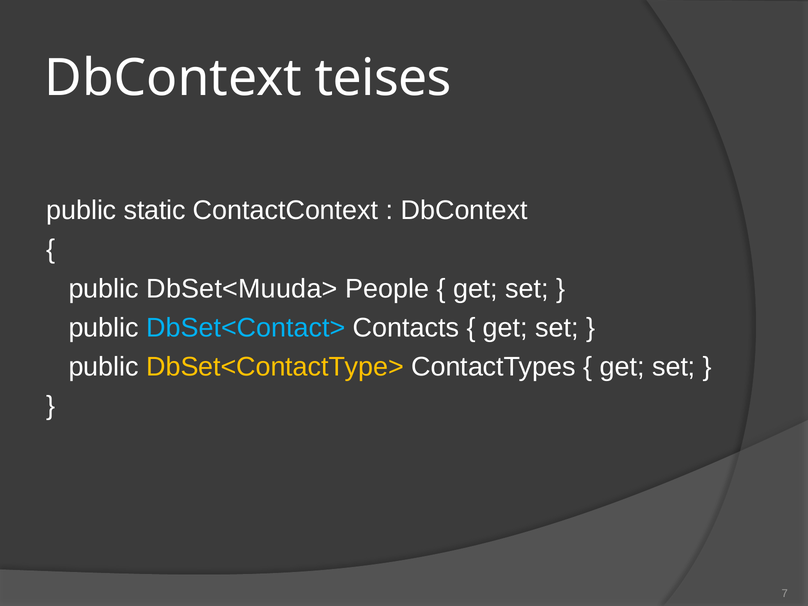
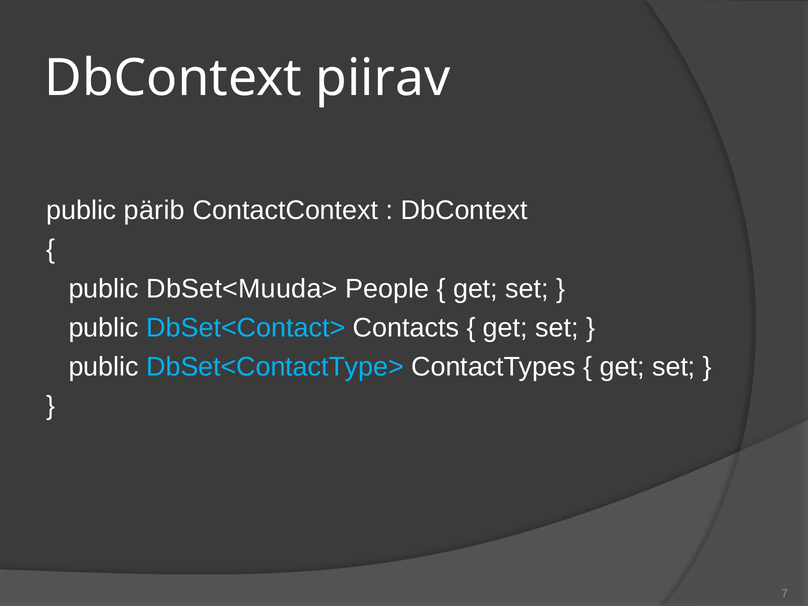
teises: teises -> piirav (383, 78)
static: static -> pärib (154, 211)
DbSet<ContactType> colour: yellow -> light blue (275, 367)
